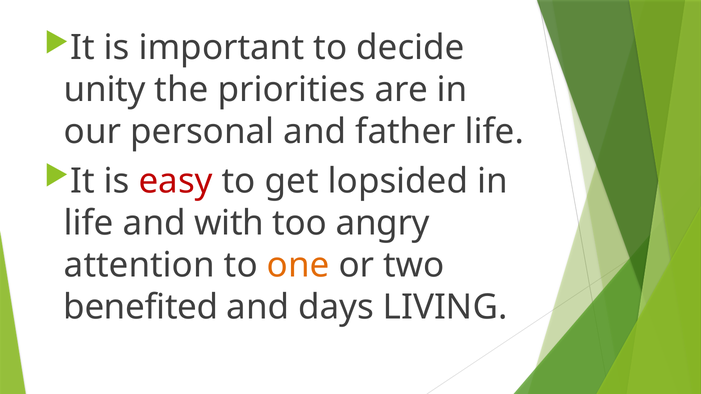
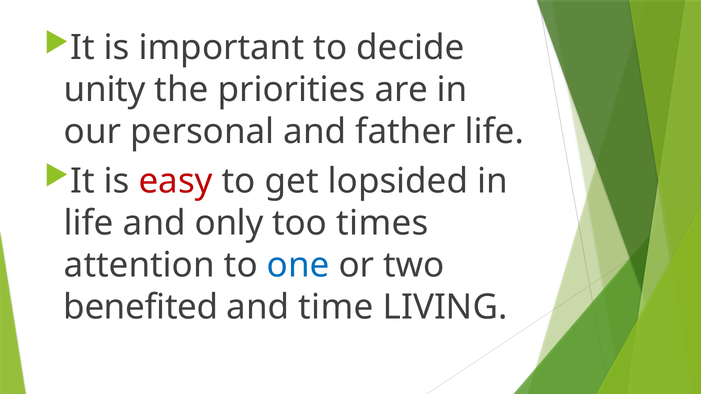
with: with -> only (229, 223)
angry: angry -> times (382, 223)
one colour: orange -> blue (298, 265)
days: days -> time (336, 308)
